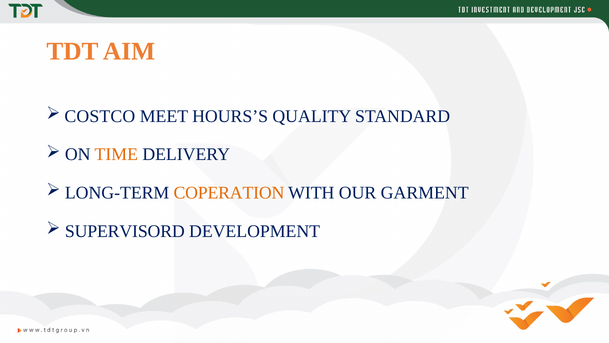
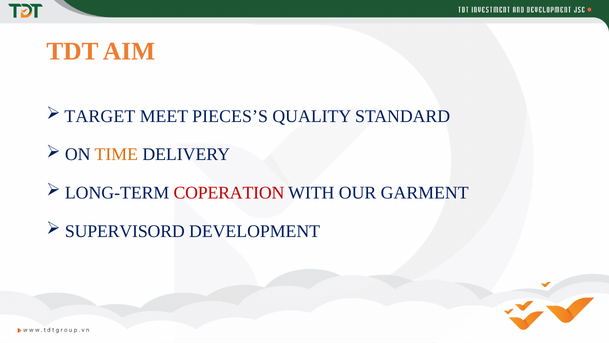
COSTCO: COSTCO -> TARGET (100, 116)
HOURS’S: HOURS’S -> PIECES’S (230, 116)
COPERATION colour: orange -> red (229, 193)
